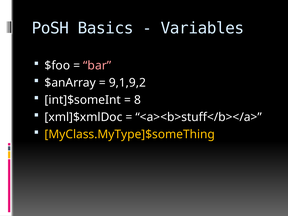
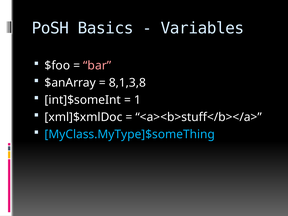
9,1,9,2: 9,1,9,2 -> 8,1,3,8 (127, 83)
8: 8 -> 1 (137, 100)
MyClass.MyType]$someThing colour: yellow -> light blue (130, 134)
